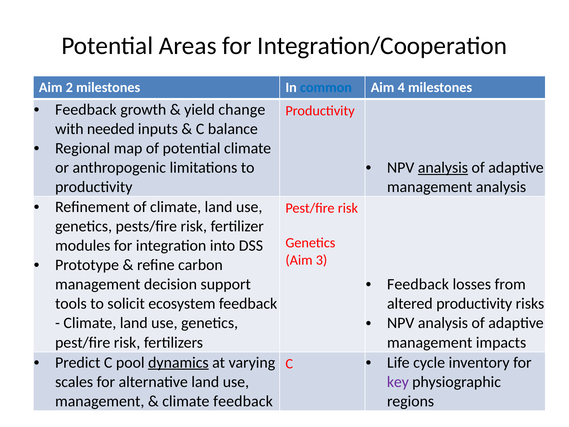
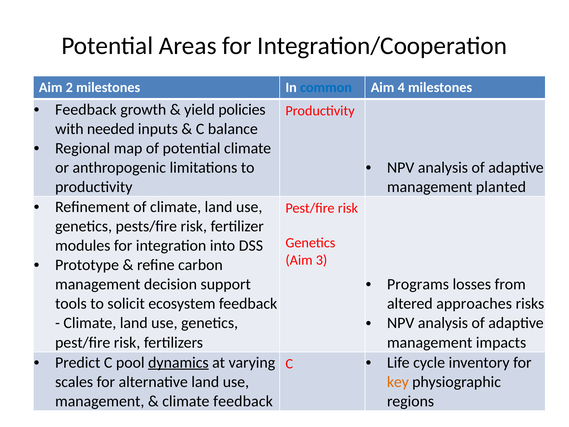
change: change -> policies (242, 109)
analysis underline: present -> none (443, 167)
management analysis: analysis -> planted (501, 187)
Feedback: Feedback -> Programs (418, 284)
altered productivity: productivity -> approaches (474, 304)
key colour: purple -> orange (398, 382)
